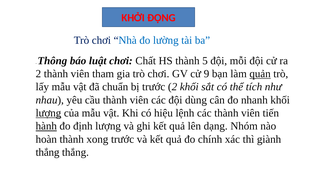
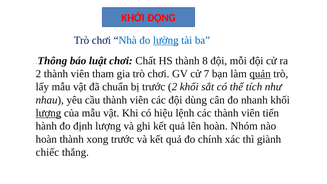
lường underline: none -> present (166, 40)
5: 5 -> 8 (205, 61)
9: 9 -> 7 (207, 74)
hành underline: present -> none (46, 126)
lên dạng: dạng -> hoàn (216, 126)
thắng: thắng -> chiếc (47, 152)
